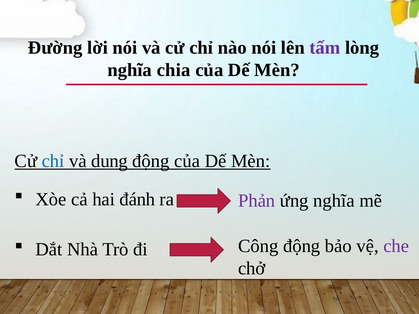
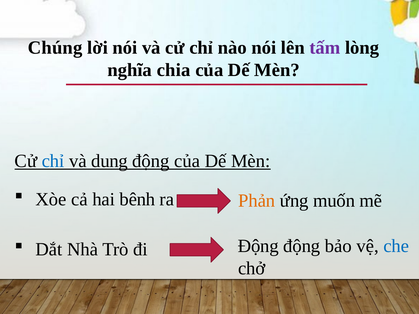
Đường: Đường -> Chúng (55, 48)
đánh: đánh -> bênh (137, 200)
Phản colour: purple -> orange (257, 201)
ứng nghĩa: nghĩa -> muốn (334, 201)
Công: Công -> Động (258, 246)
che colour: purple -> blue (396, 246)
